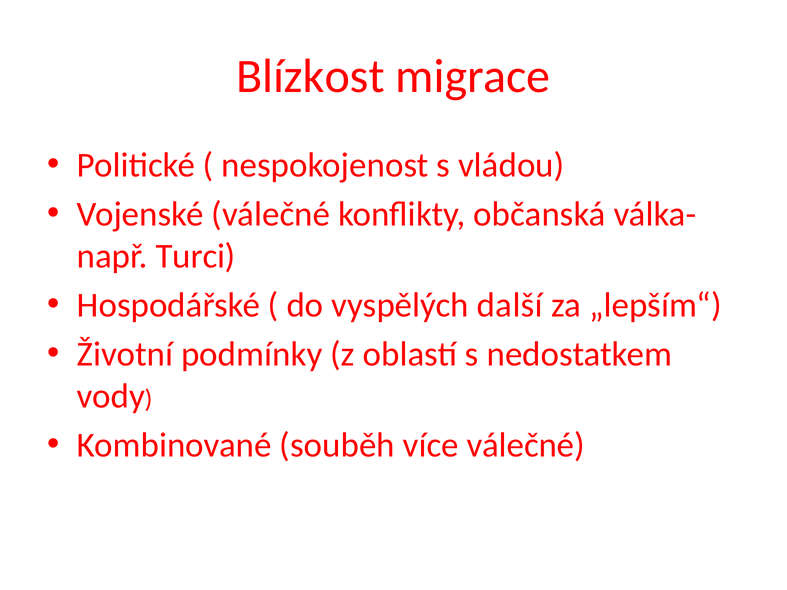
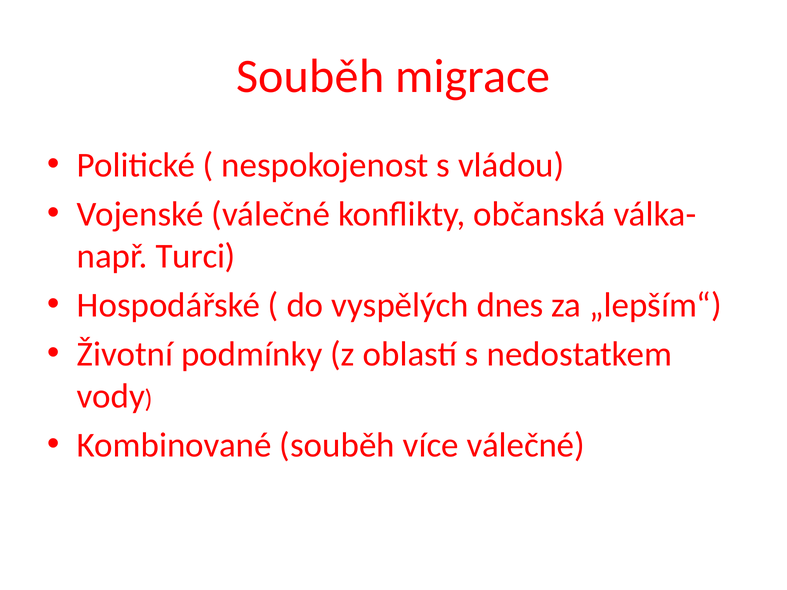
Blízkost: Blízkost -> Souběh (310, 76)
další: další -> dnes (510, 305)
